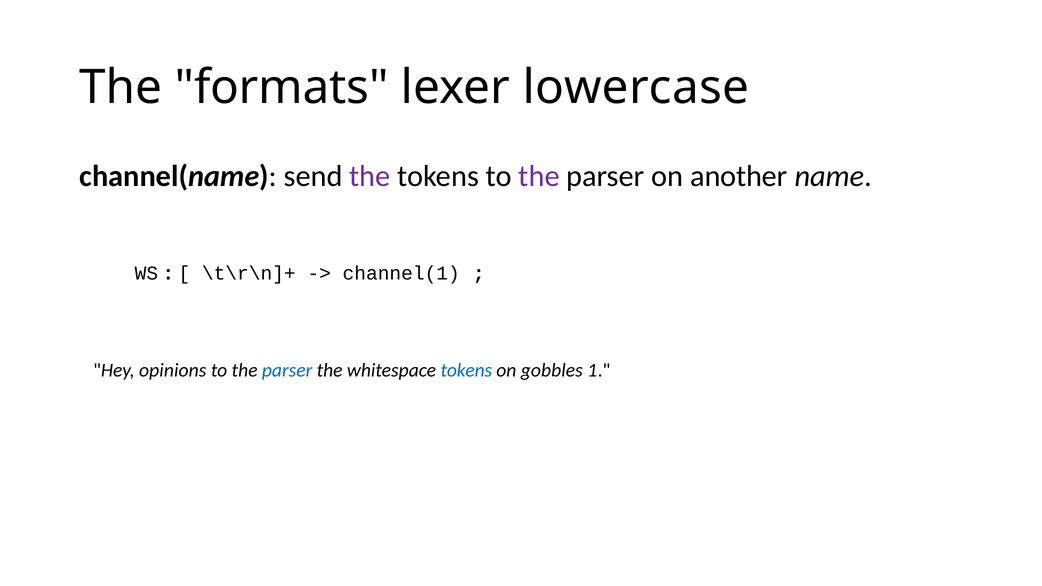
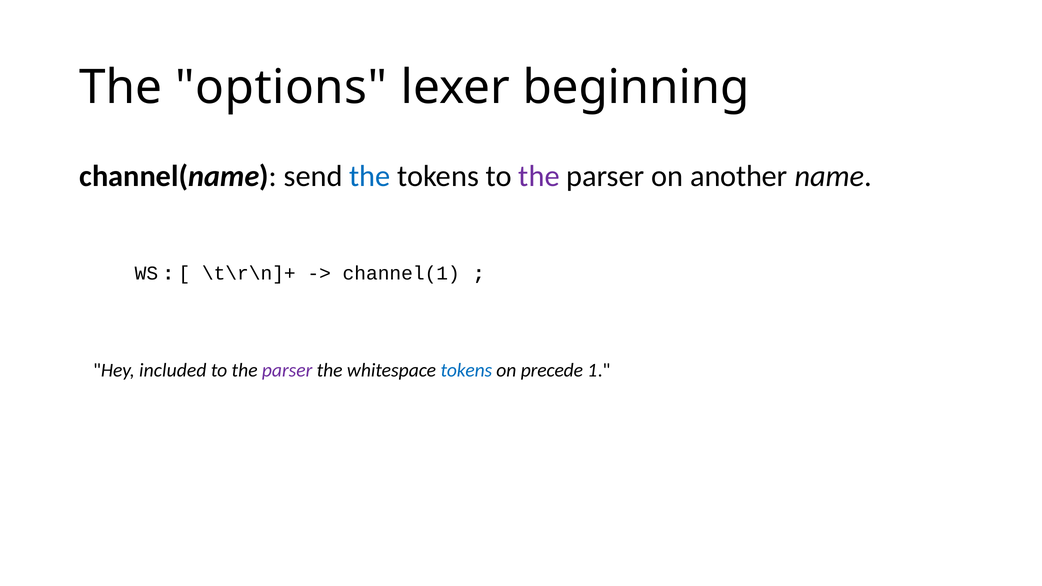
formats: formats -> options (281, 88)
lowercase: lowercase -> beginning (636, 88)
the colour: purple -> blue (370, 176)
opinions: opinions -> included (173, 370)
parser colour: blue -> purple (287, 370)
gobbles: gobbles -> precede (552, 370)
